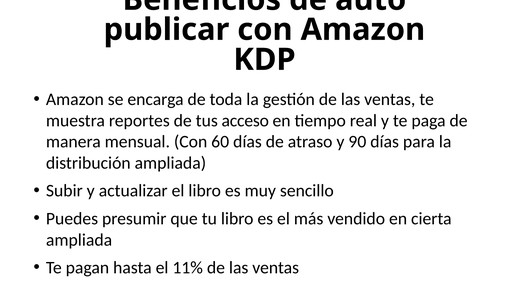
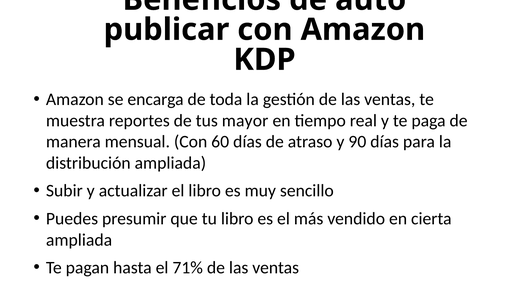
acceso: acceso -> mayor (245, 120)
11%: 11% -> 71% (188, 267)
